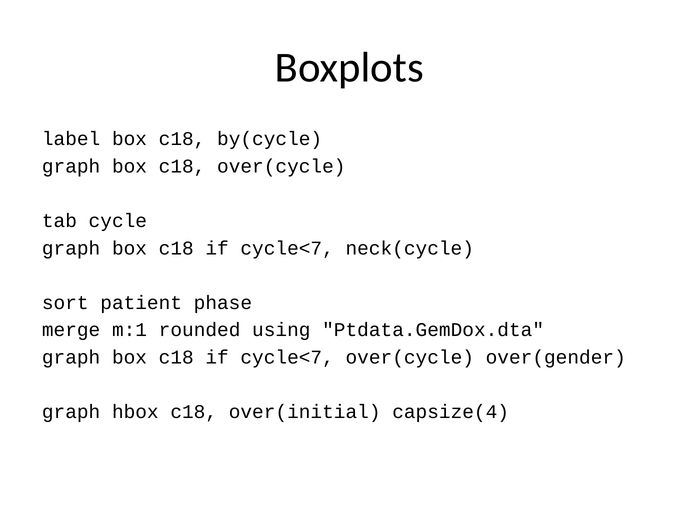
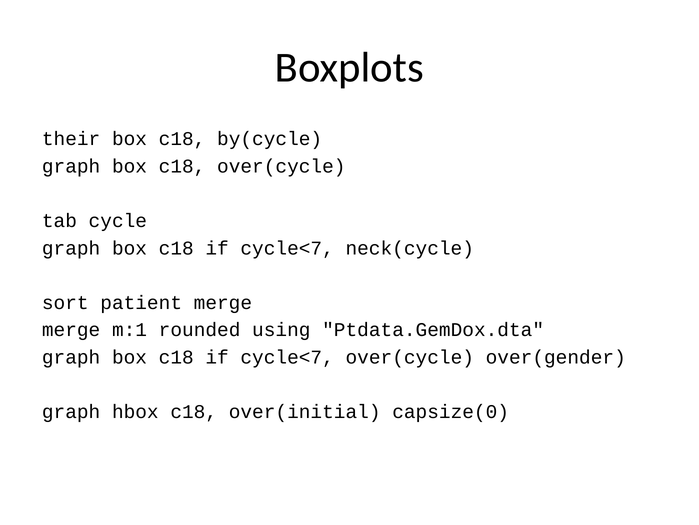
label: label -> their (71, 139)
patient phase: phase -> merge (223, 302)
capsize(4: capsize(4 -> capsize(0 (451, 411)
